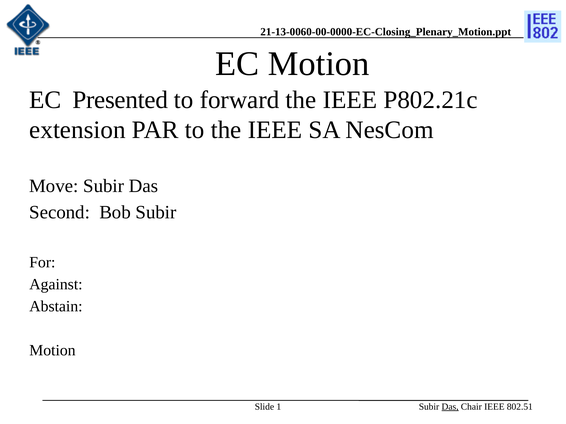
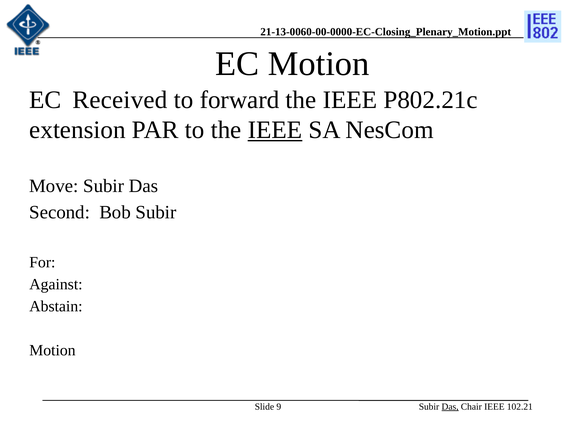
Presented: Presented -> Received (120, 100)
IEEE underline: none -> present (275, 130)
1: 1 -> 9 (279, 407)
802.51: 802.51 -> 102.21 (520, 407)
